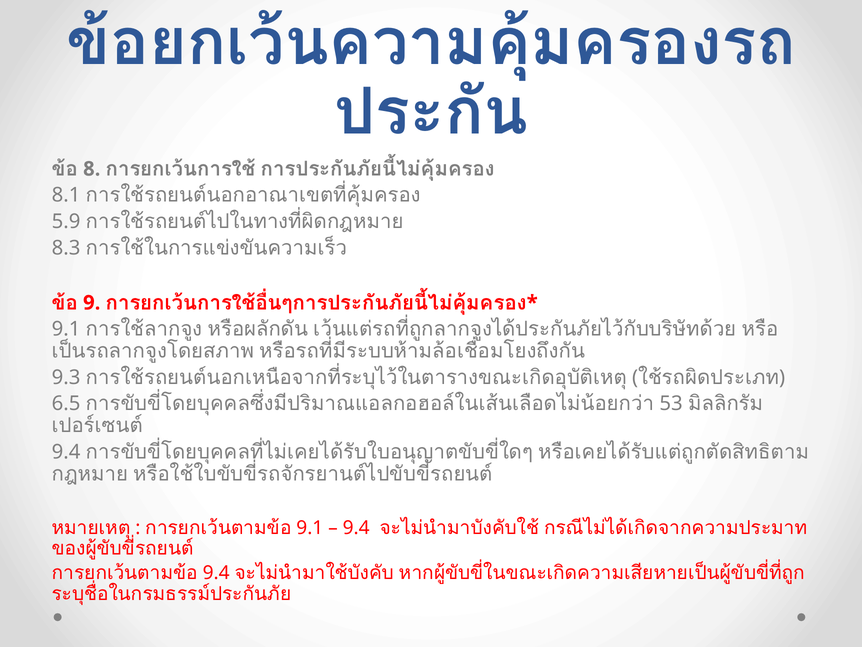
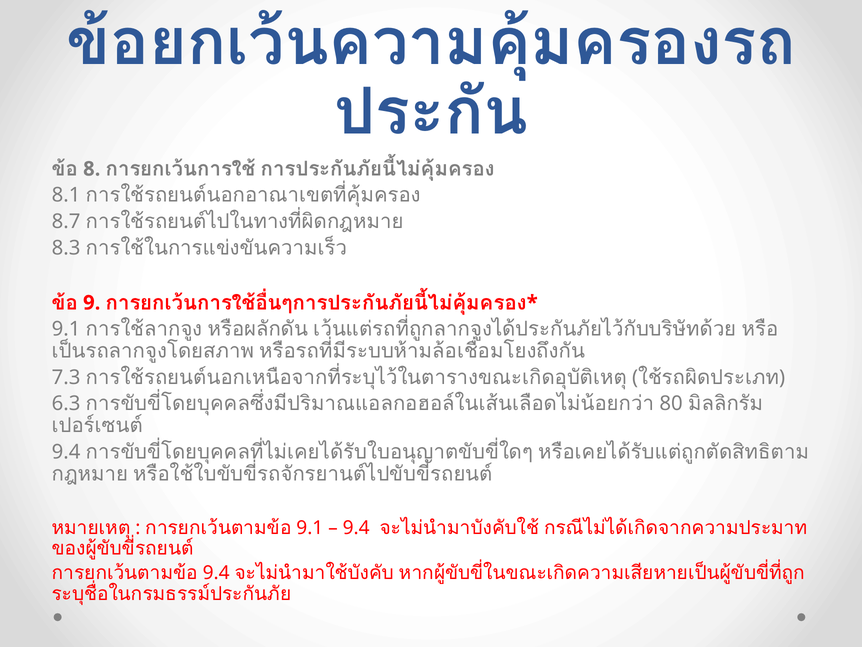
5.9: 5.9 -> 8.7 (66, 221)
9.3: 9.3 -> 7.3 (66, 377)
6.5: 6.5 -> 6.3 (66, 403)
53: 53 -> 80 (671, 403)
